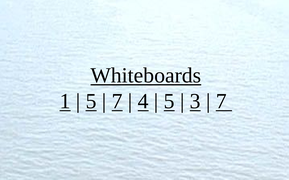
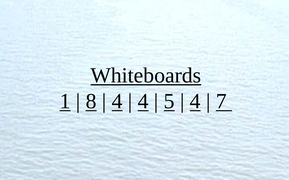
5: 5 -> 8 (91, 102)
7: 7 -> 4 (117, 102)
3: 3 -> 4 (195, 102)
